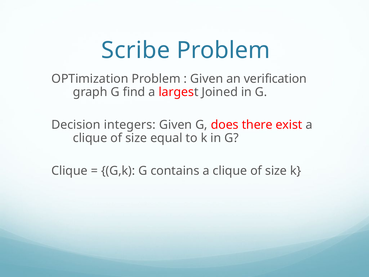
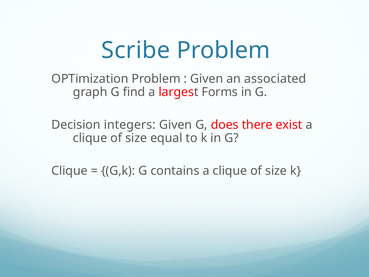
verification: verification -> associated (275, 79)
Joined: Joined -> Forms (220, 92)
